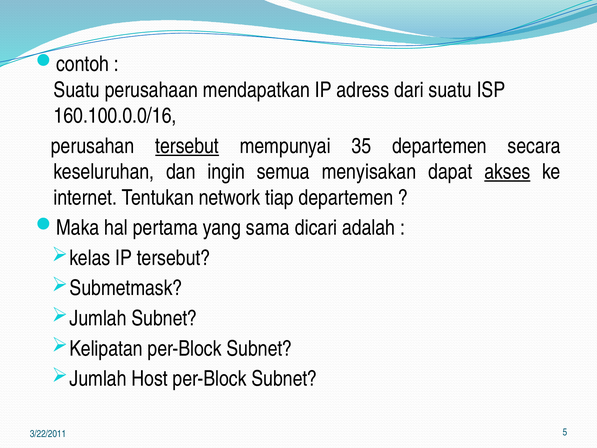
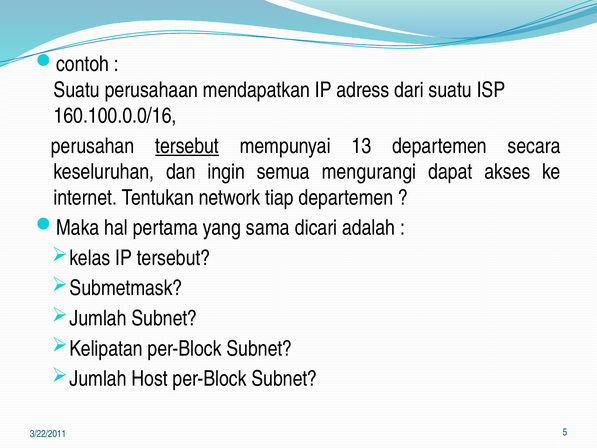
35: 35 -> 13 (361, 146)
menyisakan: menyisakan -> mengurangi (369, 172)
akses underline: present -> none (507, 172)
